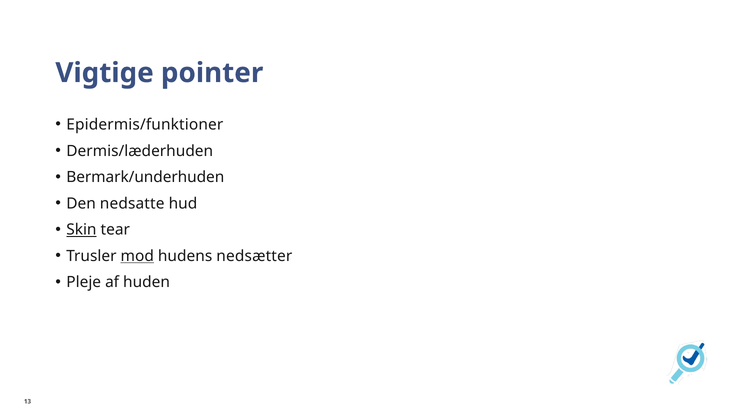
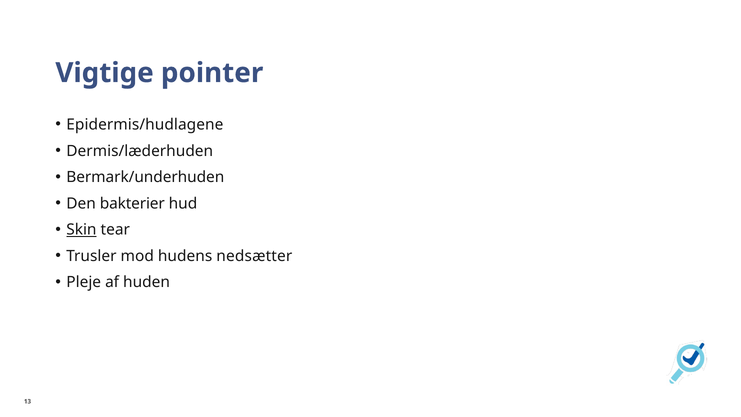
Epidermis/funktioner: Epidermis/funktioner -> Epidermis/hudlagene (145, 125)
nedsatte: nedsatte -> bakterier (132, 203)
mod underline: present -> none (137, 256)
